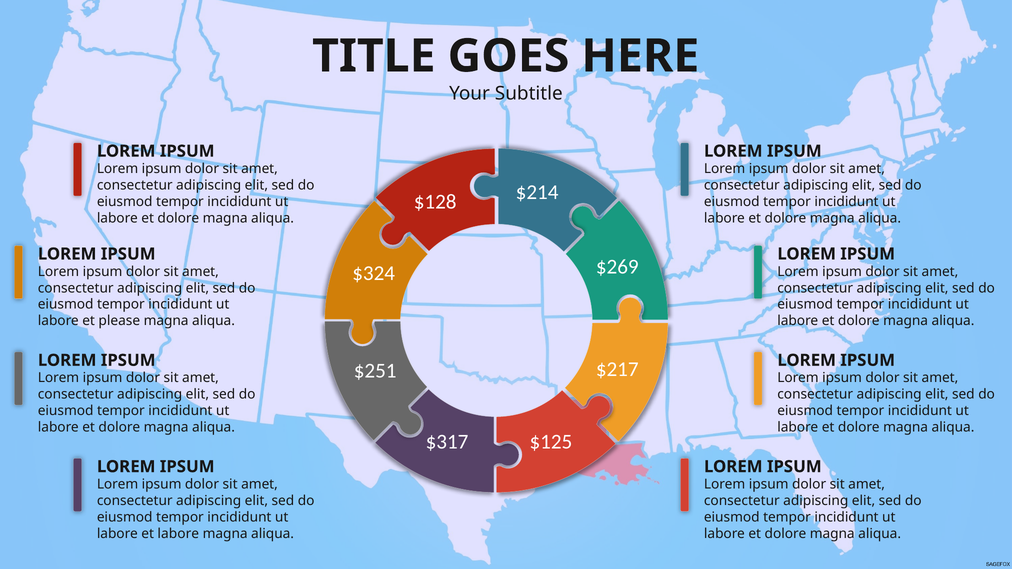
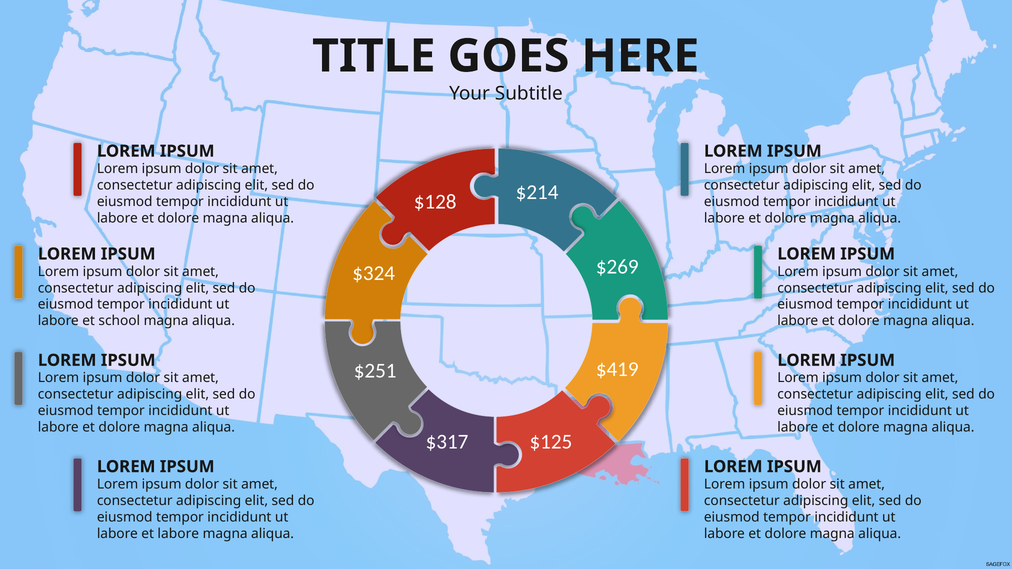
please: please -> school (119, 321)
$217: $217 -> $419 (617, 370)
